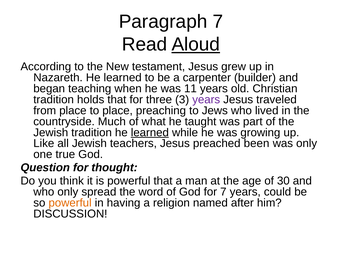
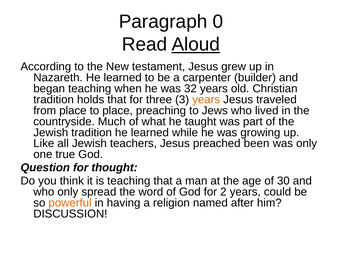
Paragraph 7: 7 -> 0 (218, 22)
11: 11 -> 32 (190, 88)
years colour: purple -> orange (206, 99)
learned underline: present -> none (150, 132)
is powerful: powerful -> teaching (129, 181)
for 7: 7 -> 2 (223, 192)
